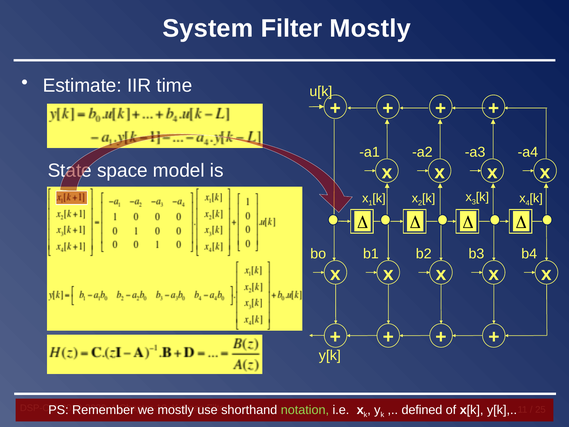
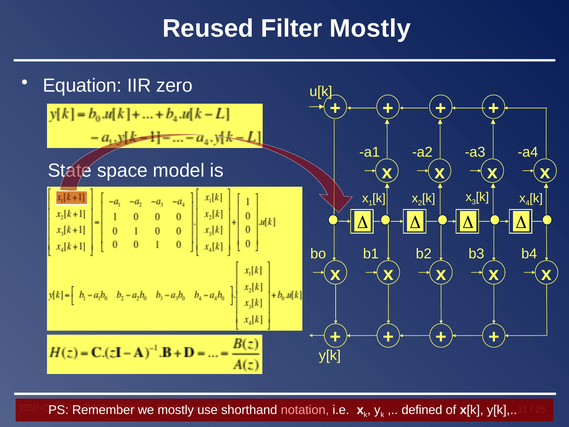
System: System -> Reused (208, 29)
Estimate: Estimate -> Equation (82, 86)
time: time -> zero (174, 86)
notation colour: light green -> pink (305, 410)
